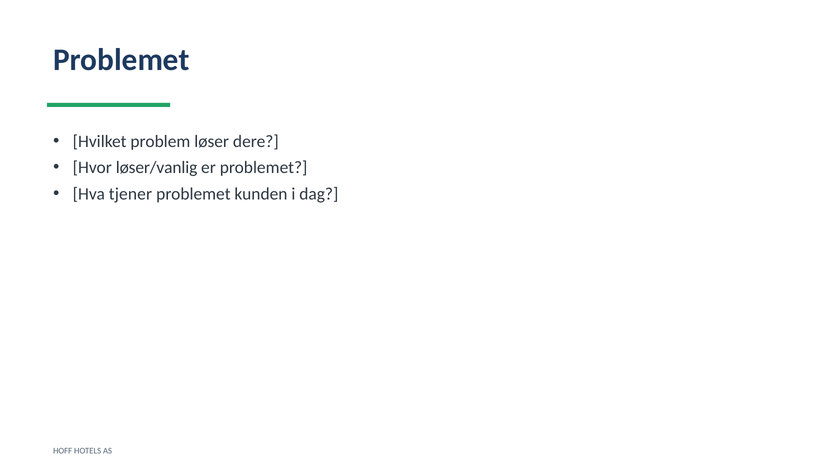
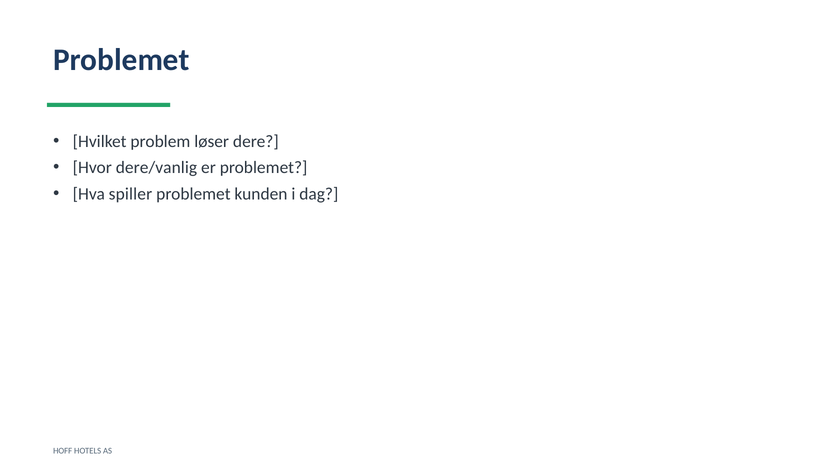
løser/vanlig: løser/vanlig -> dere/vanlig (156, 168)
tjener: tjener -> spiller (130, 194)
